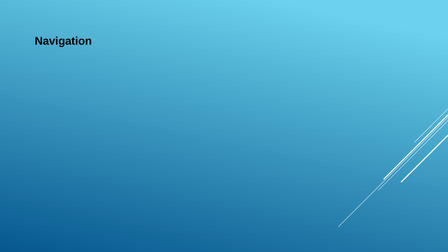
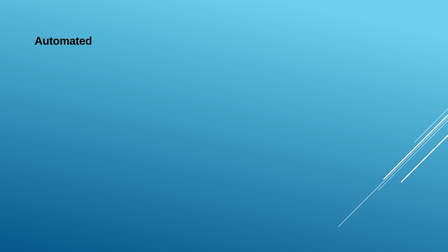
Navigation: Navigation -> Automated (63, 41)
